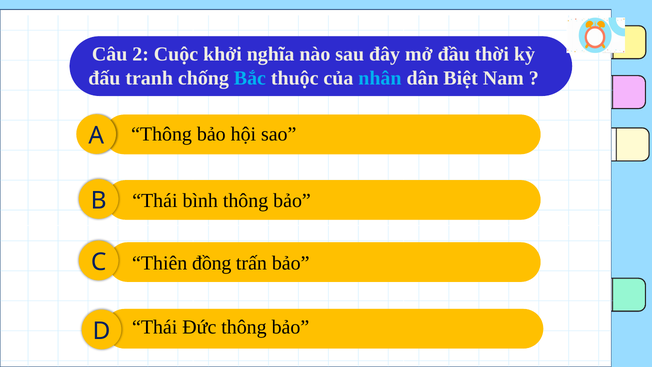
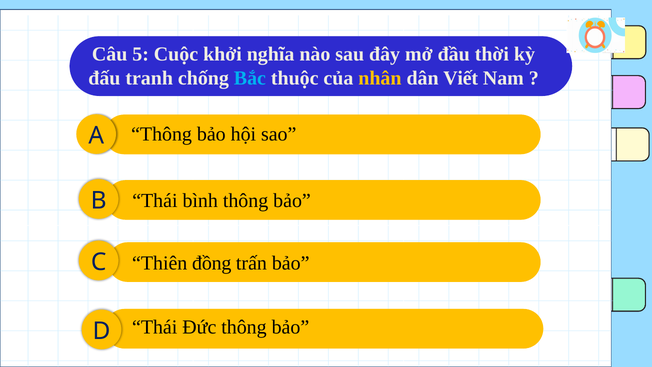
2: 2 -> 5 (141, 54)
nhân colour: light blue -> yellow (380, 78)
Biệt: Biệt -> Viết (461, 78)
